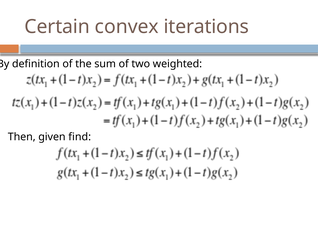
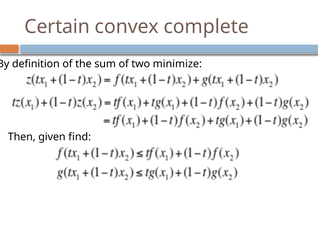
iterations: iterations -> complete (206, 27)
weighted: weighted -> minimize (177, 64)
